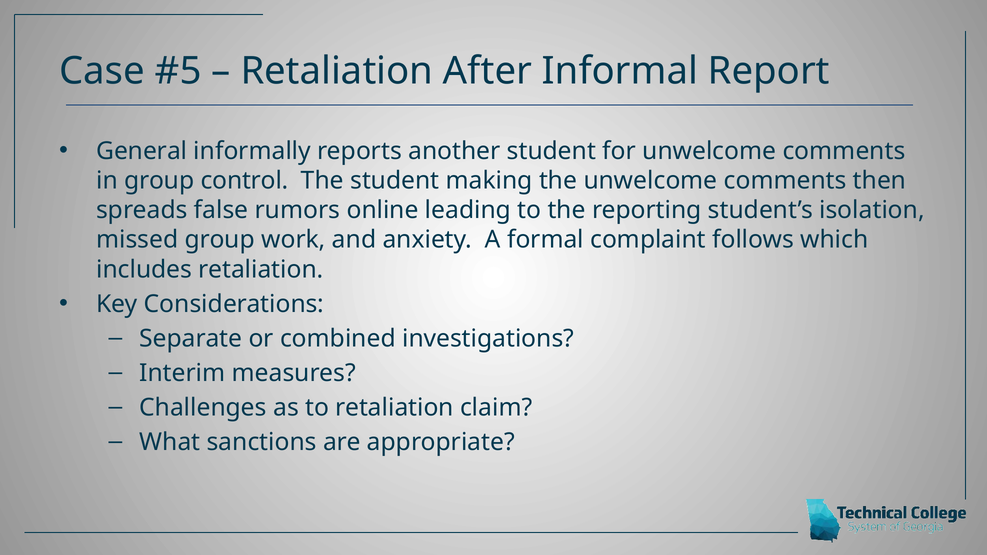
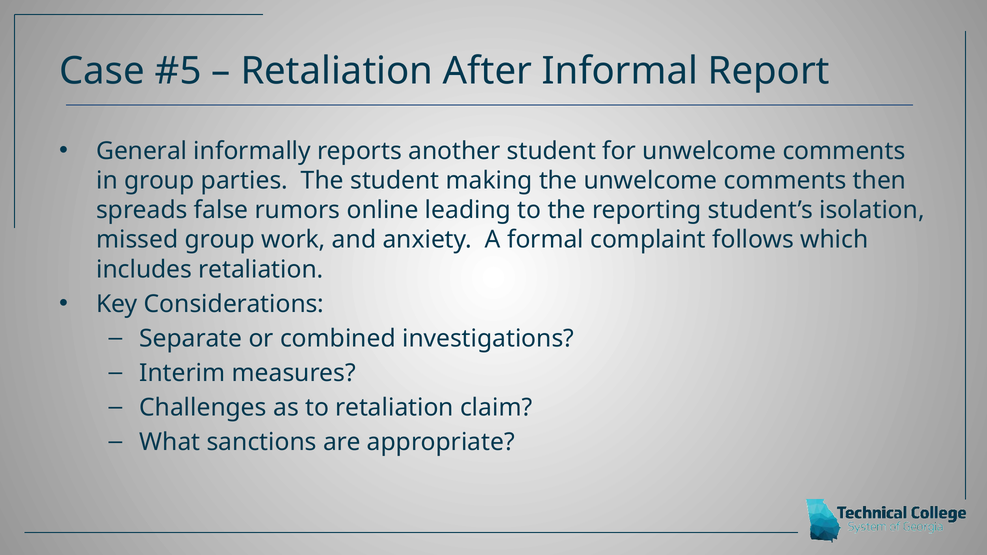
control: control -> parties (244, 181)
